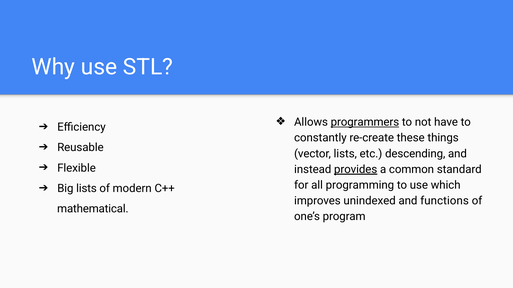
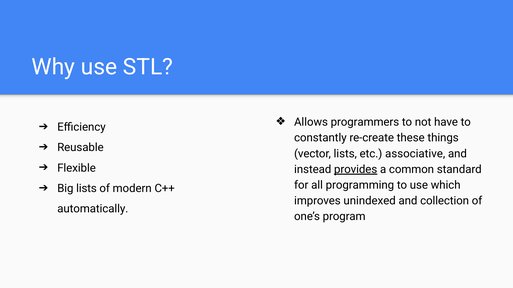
programmers underline: present -> none (365, 122)
descending: descending -> associative (415, 154)
functions: functions -> collection (445, 201)
mathematical: mathematical -> automatically (93, 209)
